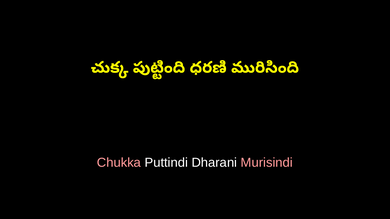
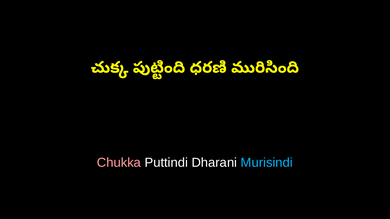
Murisindi colour: pink -> light blue (267, 163)
